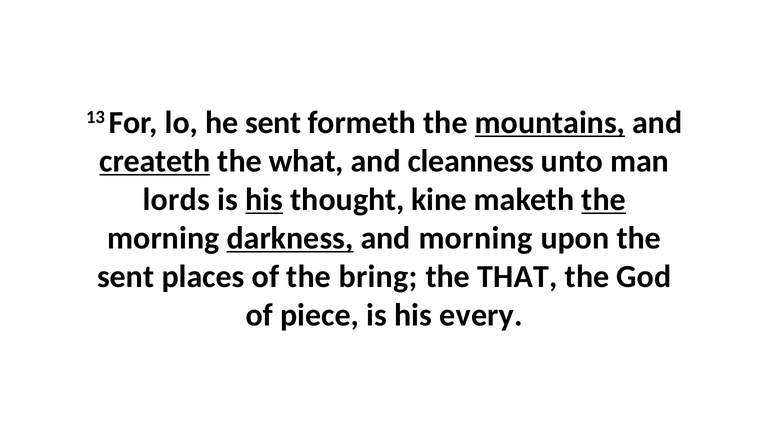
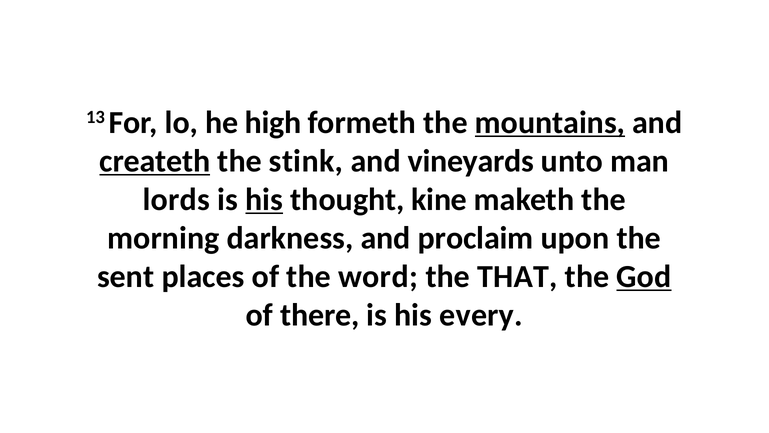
he sent: sent -> high (273, 122)
what: what -> stink (306, 161)
cleanness: cleanness -> vineyards (471, 161)
the underline: present -> none (604, 199)
darkness underline: present -> none (290, 238)
and morning: morning -> proclaim (476, 238)
bring: bring -> word (378, 276)
God underline: none -> present (644, 276)
piece: piece -> there (320, 315)
